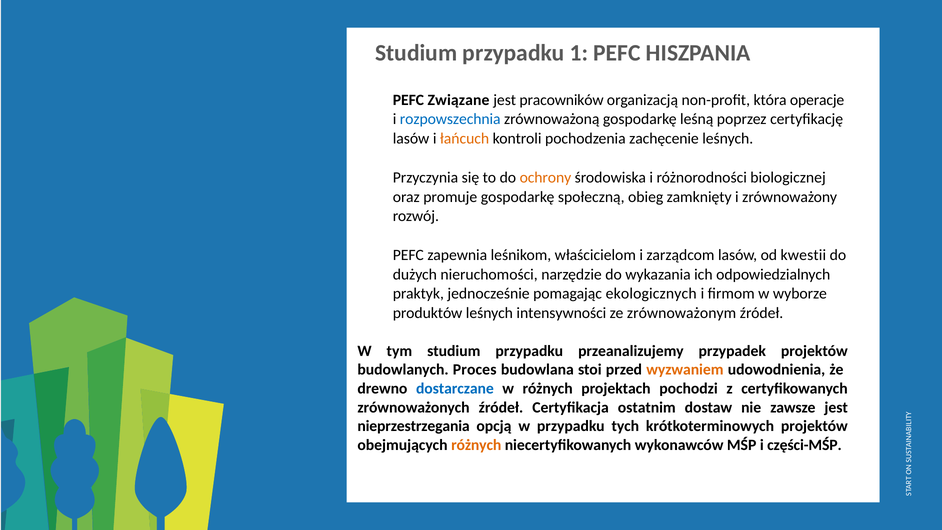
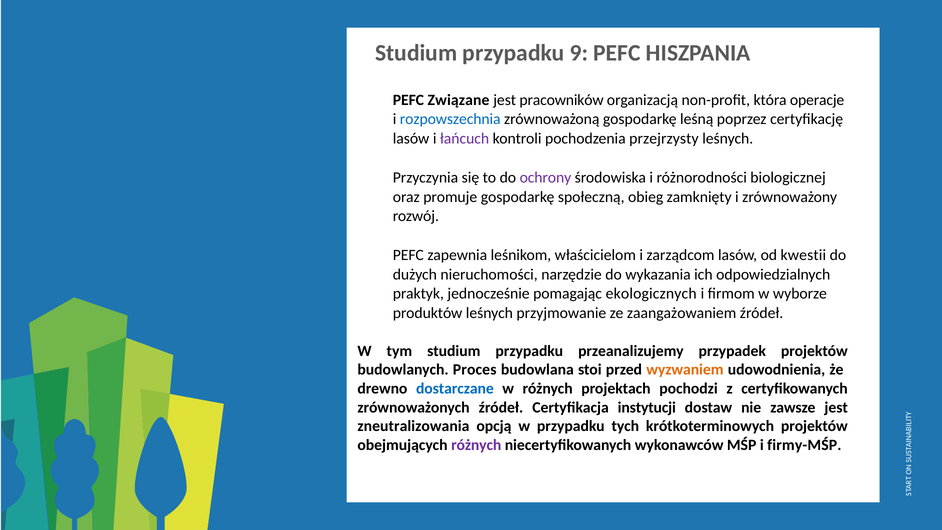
1: 1 -> 9 (579, 53)
łańcuch colour: orange -> purple (465, 139)
zachęcenie: zachęcenie -> przejrzysty (664, 139)
ochrony colour: orange -> purple (545, 177)
intensywności: intensywności -> przyjmowanie (561, 313)
zrównoważonym: zrównoważonym -> zaangażowaniem (682, 313)
ostatnim: ostatnim -> instytucji (647, 407)
nieprzestrzegania: nieprzestrzegania -> zneutralizowania (413, 426)
różnych colour: orange -> purple (476, 445)
części-MŚP: części-MŚP -> firmy-MŚP (804, 445)
